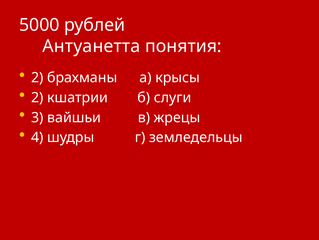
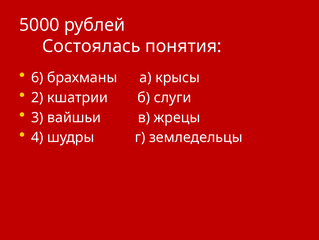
Антуанетта: Антуанетта -> Состоялась (91, 46)
2: 2 -> 6 (37, 78)
